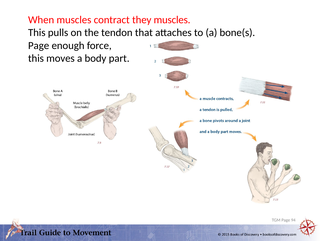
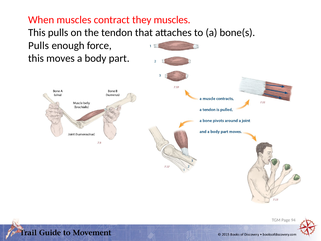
Page: Page -> Pulls (39, 45)
